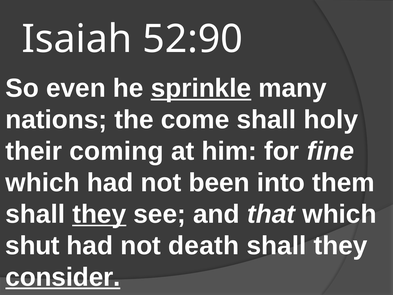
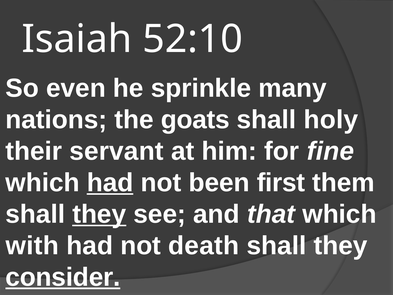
52:90: 52:90 -> 52:10 (193, 39)
sprinkle underline: present -> none (201, 88)
come: come -> goats (195, 120)
coming: coming -> servant (116, 151)
had underline: none -> present (110, 183)
into: into -> first (281, 183)
shut: shut -> with (32, 245)
